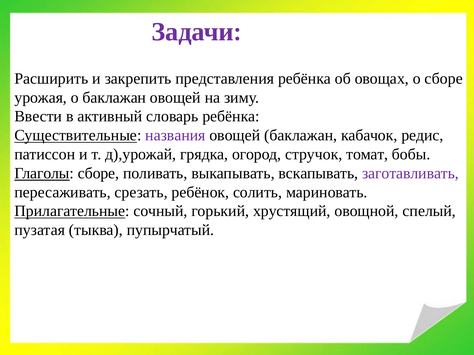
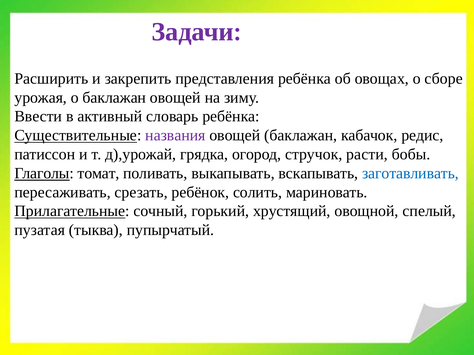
томат: томат -> расти (367, 155)
Глаголы сборе: сборе -> томат (99, 173)
заготавливать colour: purple -> blue (410, 173)
